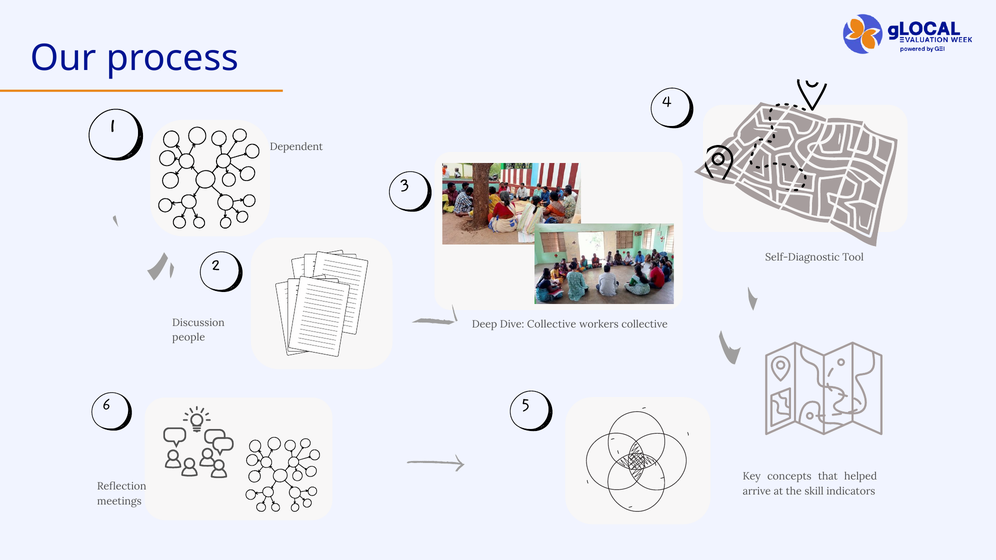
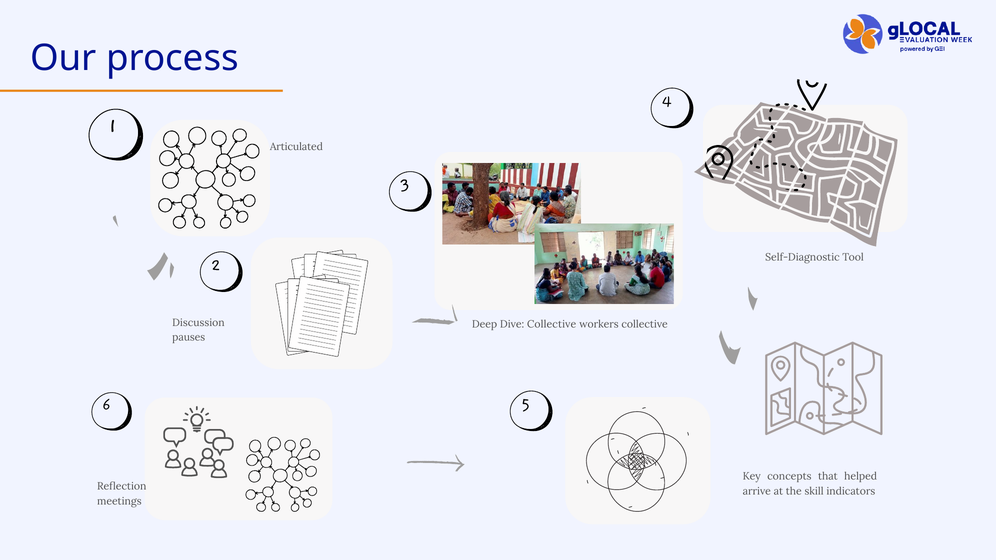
Dependent: Dependent -> Articulated (296, 147)
people: people -> pauses (189, 338)
